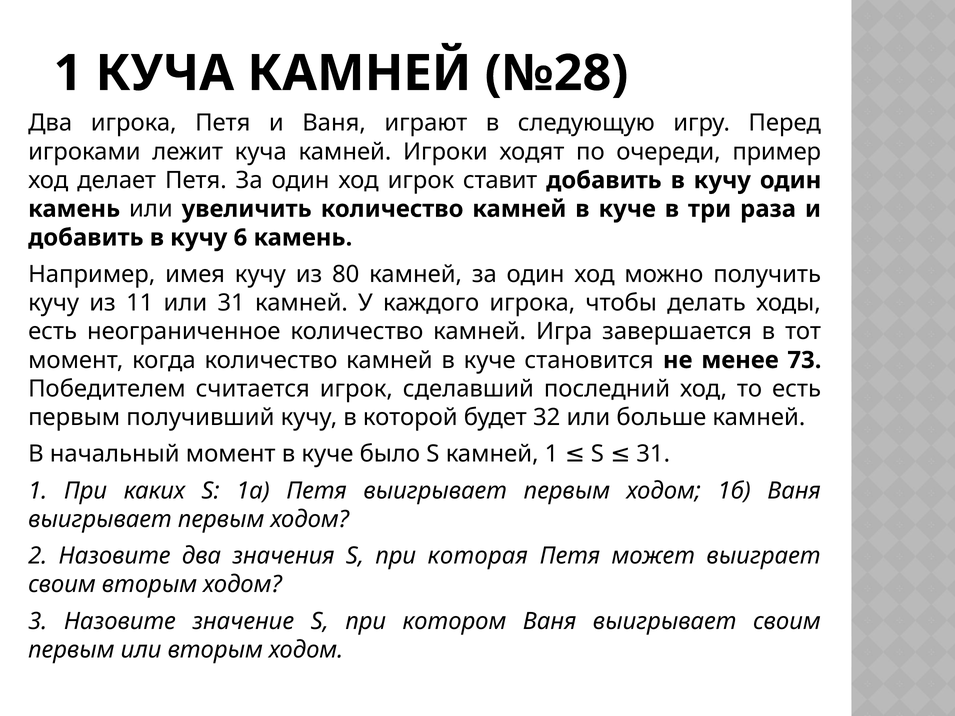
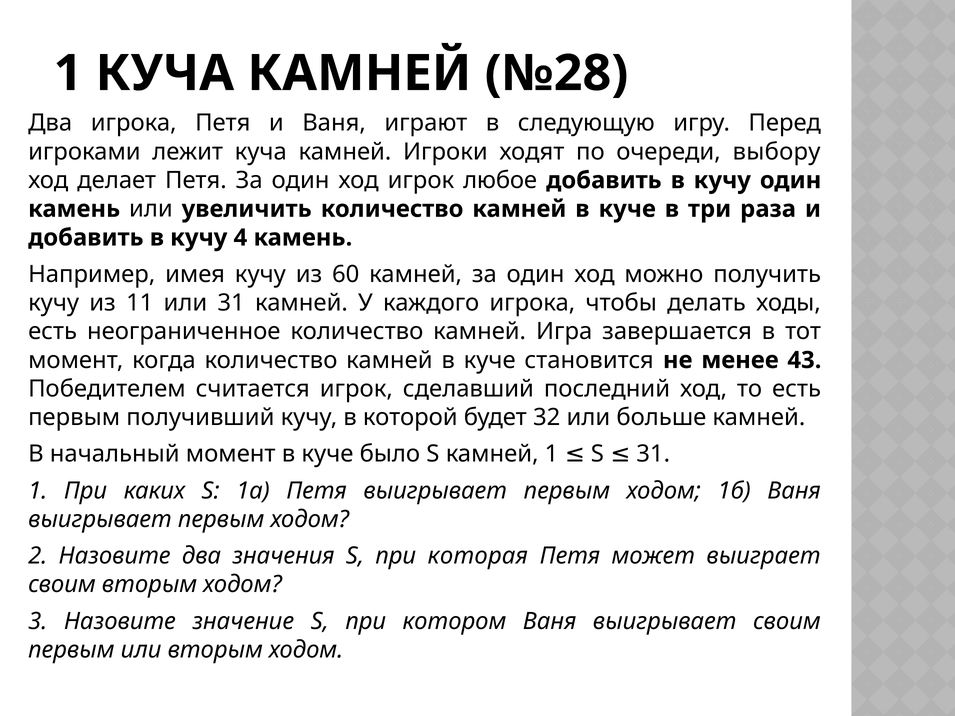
пример: пример -> выбору (777, 152)
ставит: ставит -> любое (500, 180)
6: 6 -> 4 (240, 238)
80: 80 -> 60 (346, 274)
73: 73 -> 43 (804, 360)
